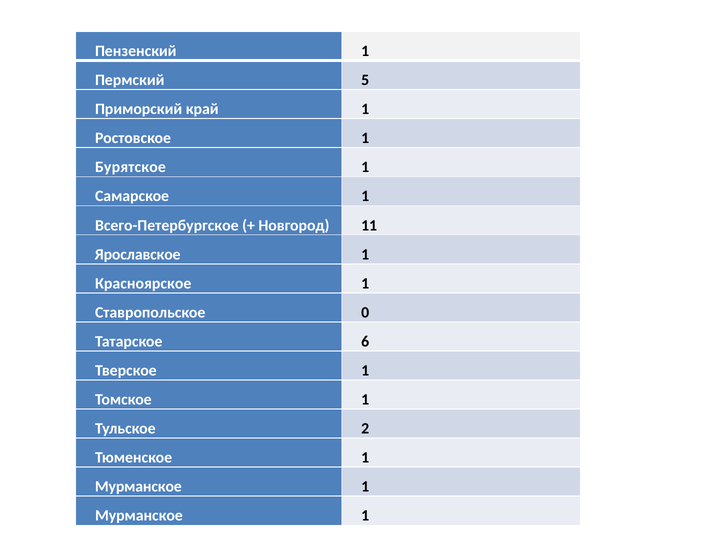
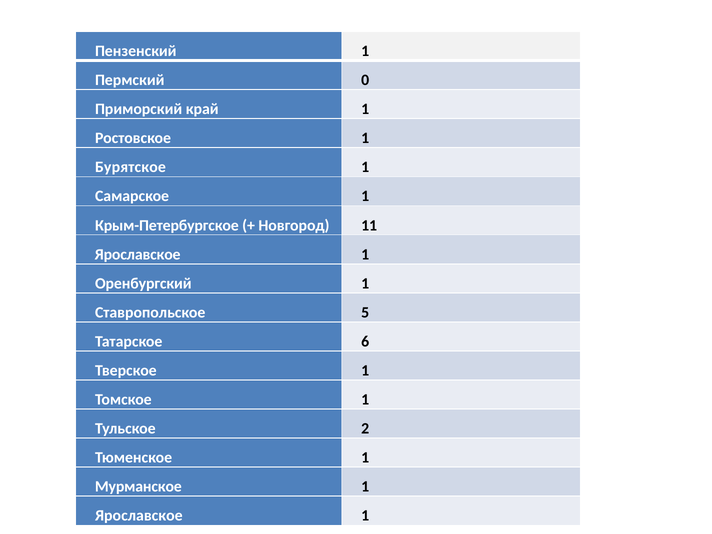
5: 5 -> 0 (365, 80)
Всего-Петербургское: Всего-Петербургское -> Крым-Петербургское (167, 225)
Красноярское: Красноярское -> Оренбургский (143, 283)
0: 0 -> 5 (365, 312)
Мурманское: Мурманское -> Ярославское (139, 516)
